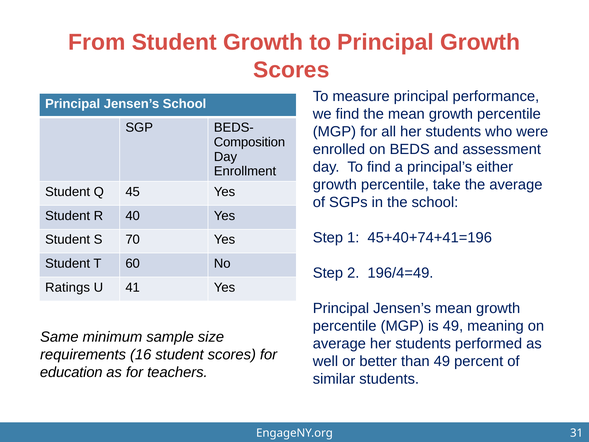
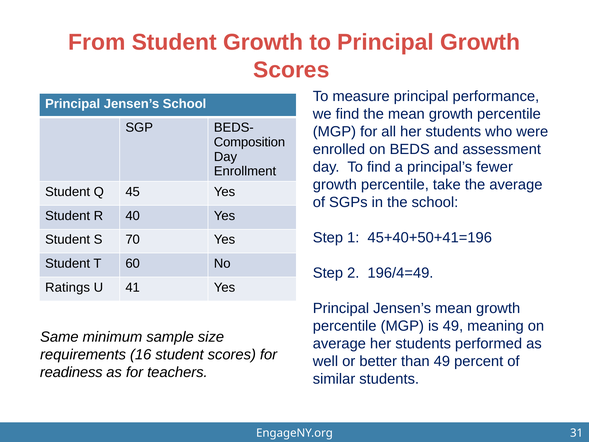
either: either -> fewer (495, 167)
45+40+74+41=196: 45+40+74+41=196 -> 45+40+50+41=196 (430, 238)
education: education -> readiness (71, 372)
